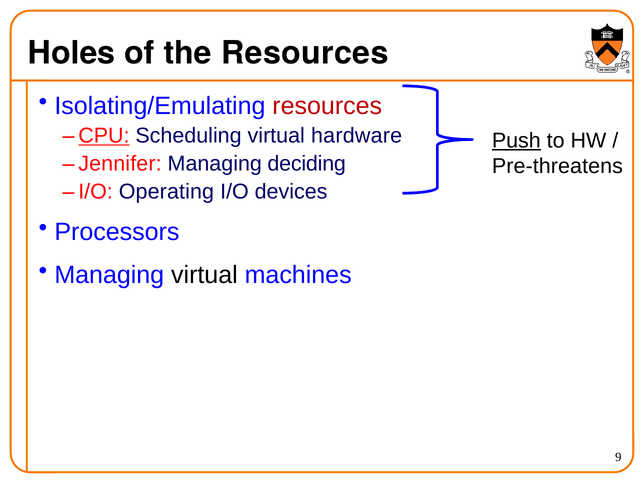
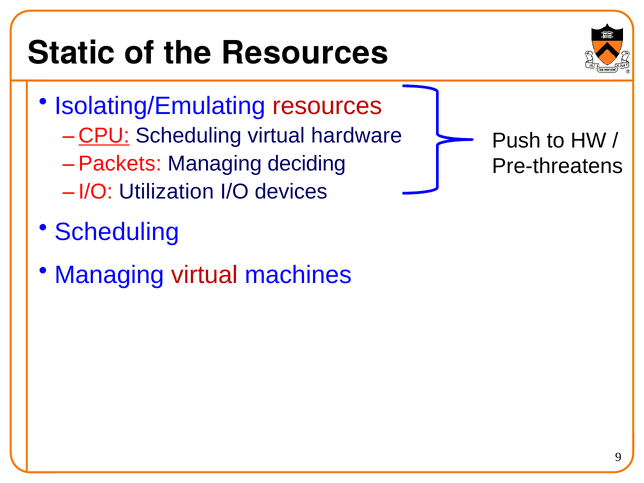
Holes: Holes -> Static (72, 53)
Push underline: present -> none (516, 141)
Jennifer: Jennifer -> Packets (120, 164)
Operating: Operating -> Utilization (166, 192)
Processors: Processors -> Scheduling (117, 232)
virtual colour: black -> red (204, 275)
